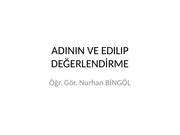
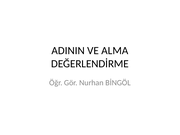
EDILIP: EDILIP -> ALMA (115, 51)
